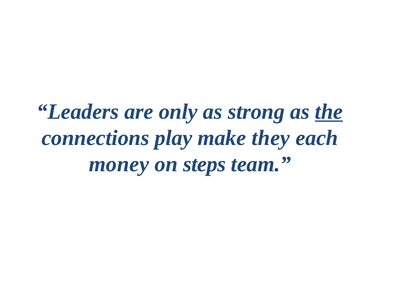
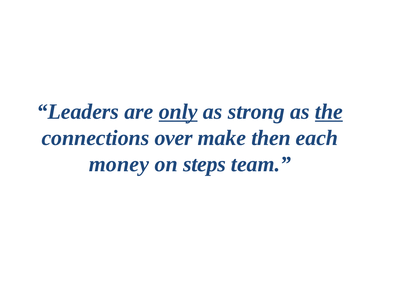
only underline: none -> present (178, 112)
play: play -> over (174, 138)
they: they -> then (271, 138)
